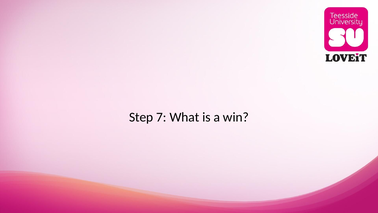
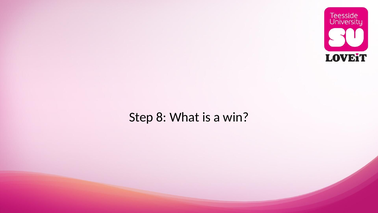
7: 7 -> 8 (161, 117)
